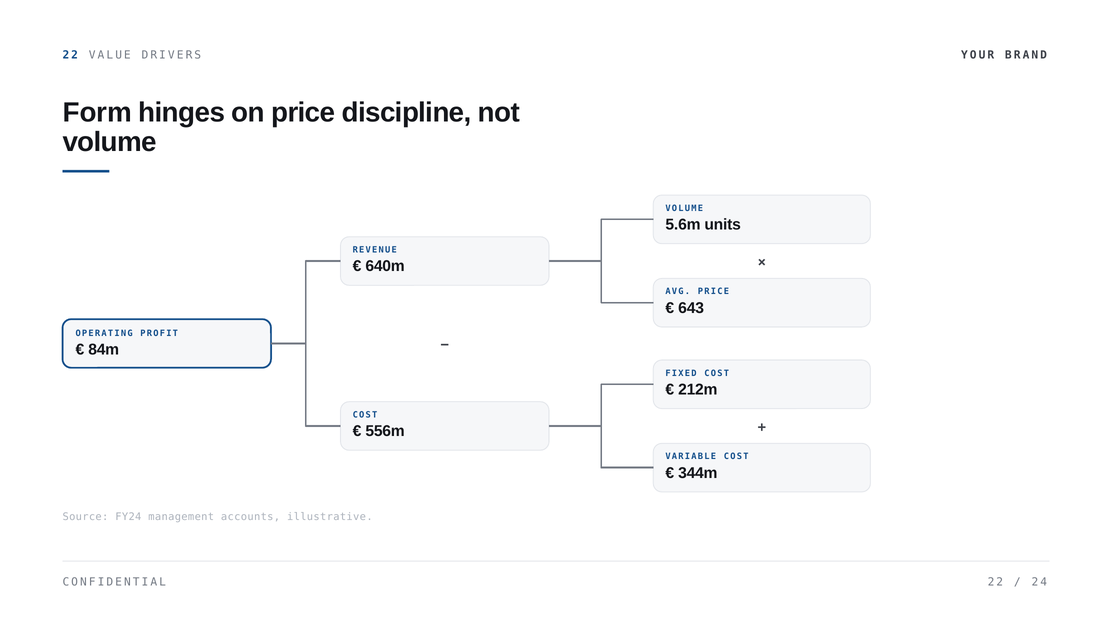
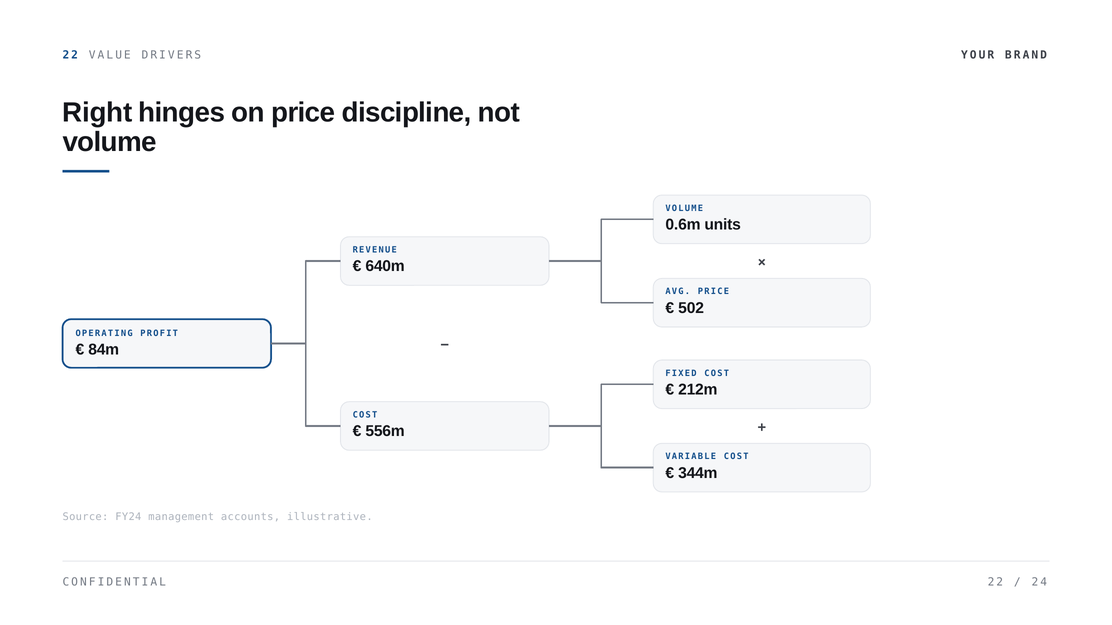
Form: Form -> Right (97, 113)
5.6m: 5.6m -> 0.6m (683, 225)
643: 643 -> 502 (691, 308)
